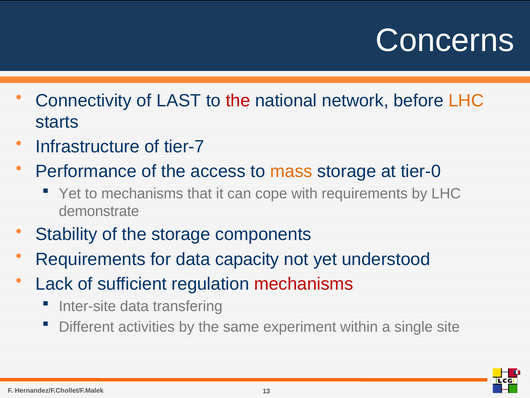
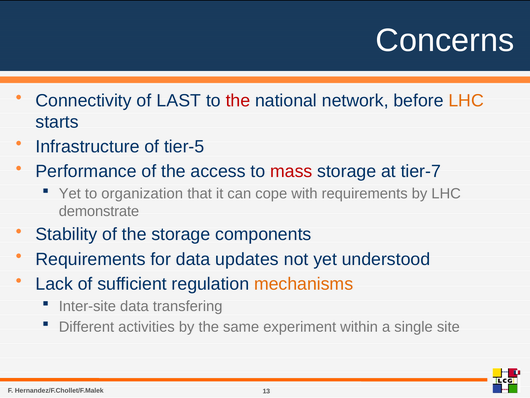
tier-7: tier-7 -> tier-5 (184, 146)
mass colour: orange -> red (291, 171)
tier-0: tier-0 -> tier-7 (421, 171)
to mechanisms: mechanisms -> organization (142, 193)
capacity: capacity -> updates (247, 259)
mechanisms colour: red -> orange (304, 284)
